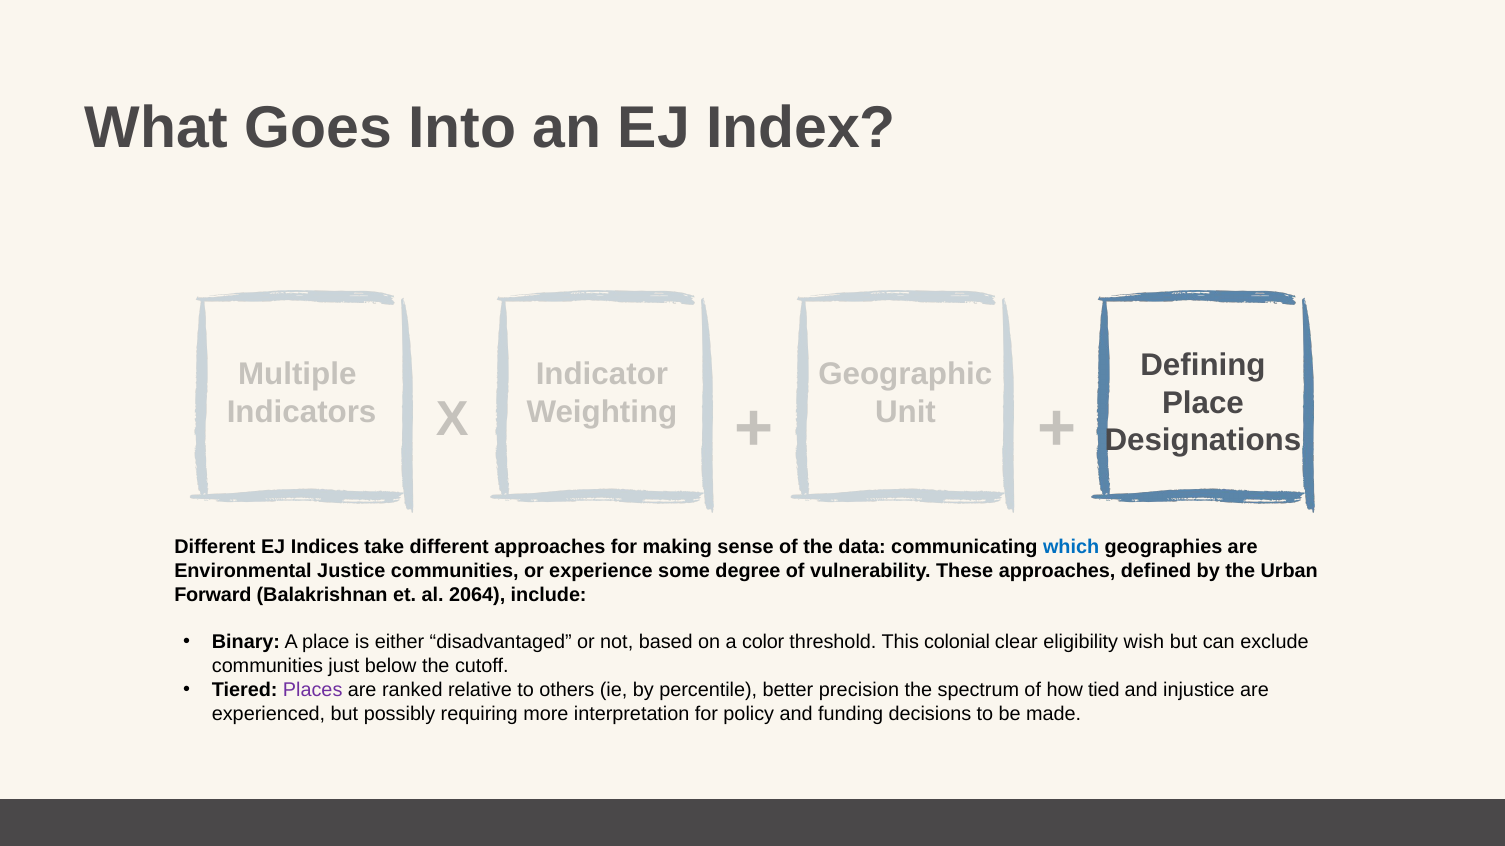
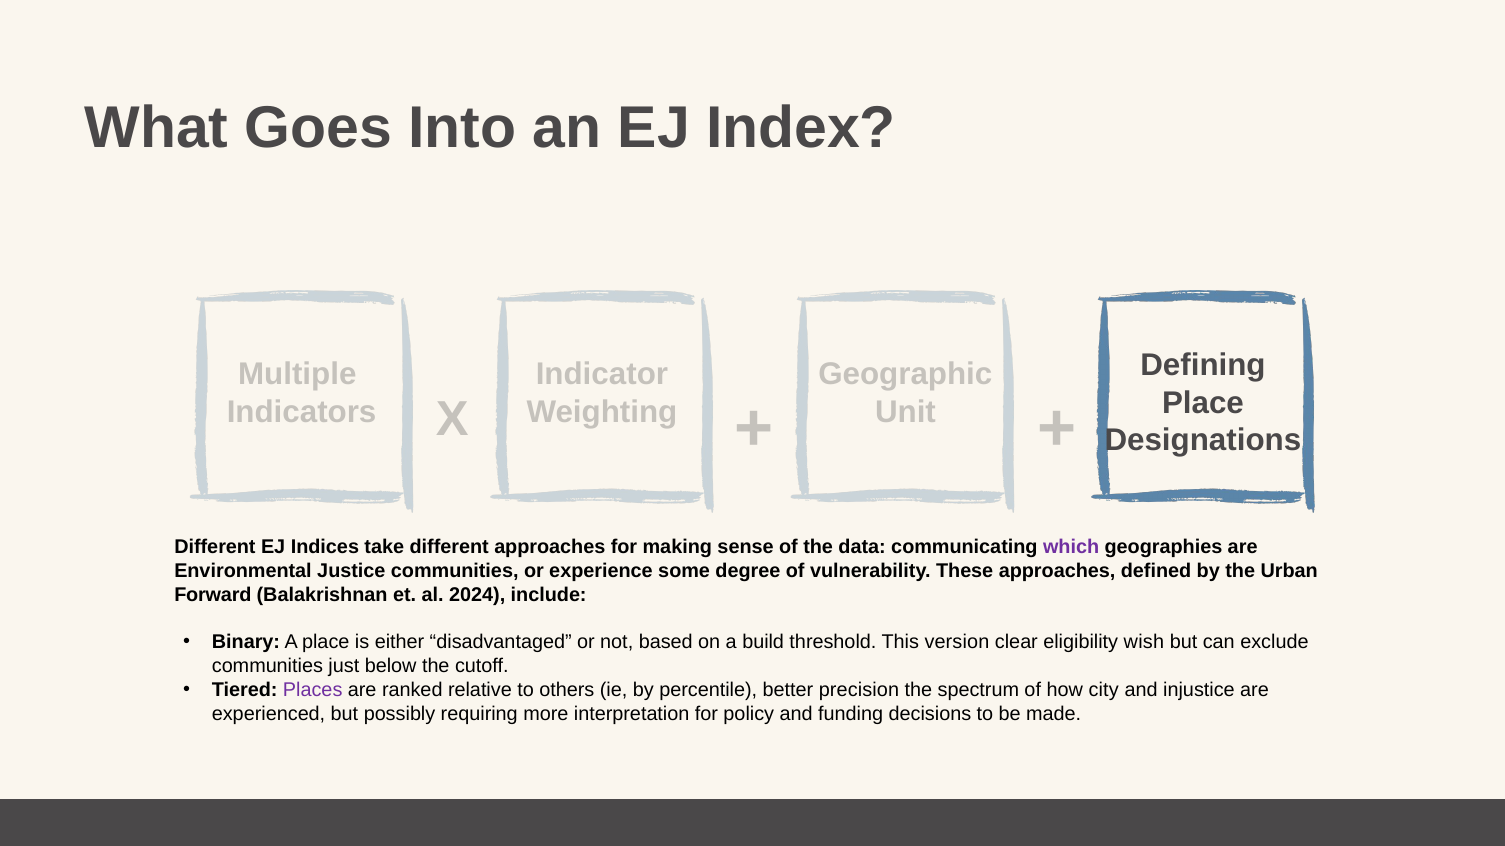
which colour: blue -> purple (1071, 547)
2064: 2064 -> 2024 (477, 595)
color: color -> build (763, 643)
colonial: colonial -> version (957, 643)
tied: tied -> city (1104, 690)
